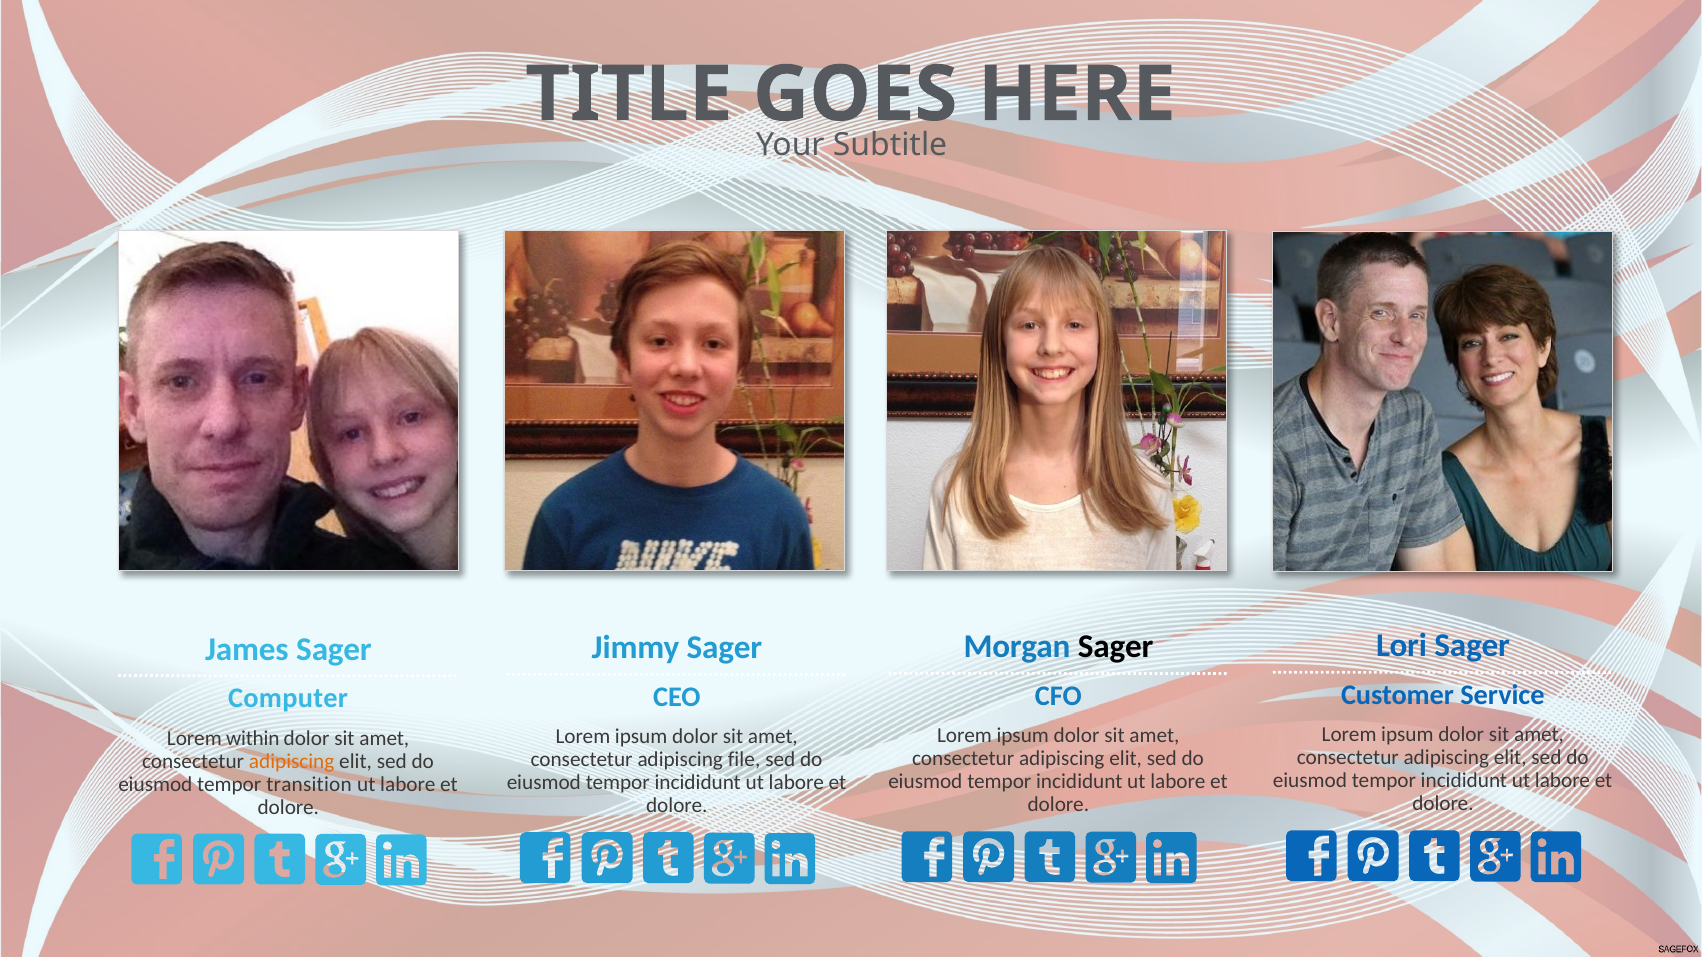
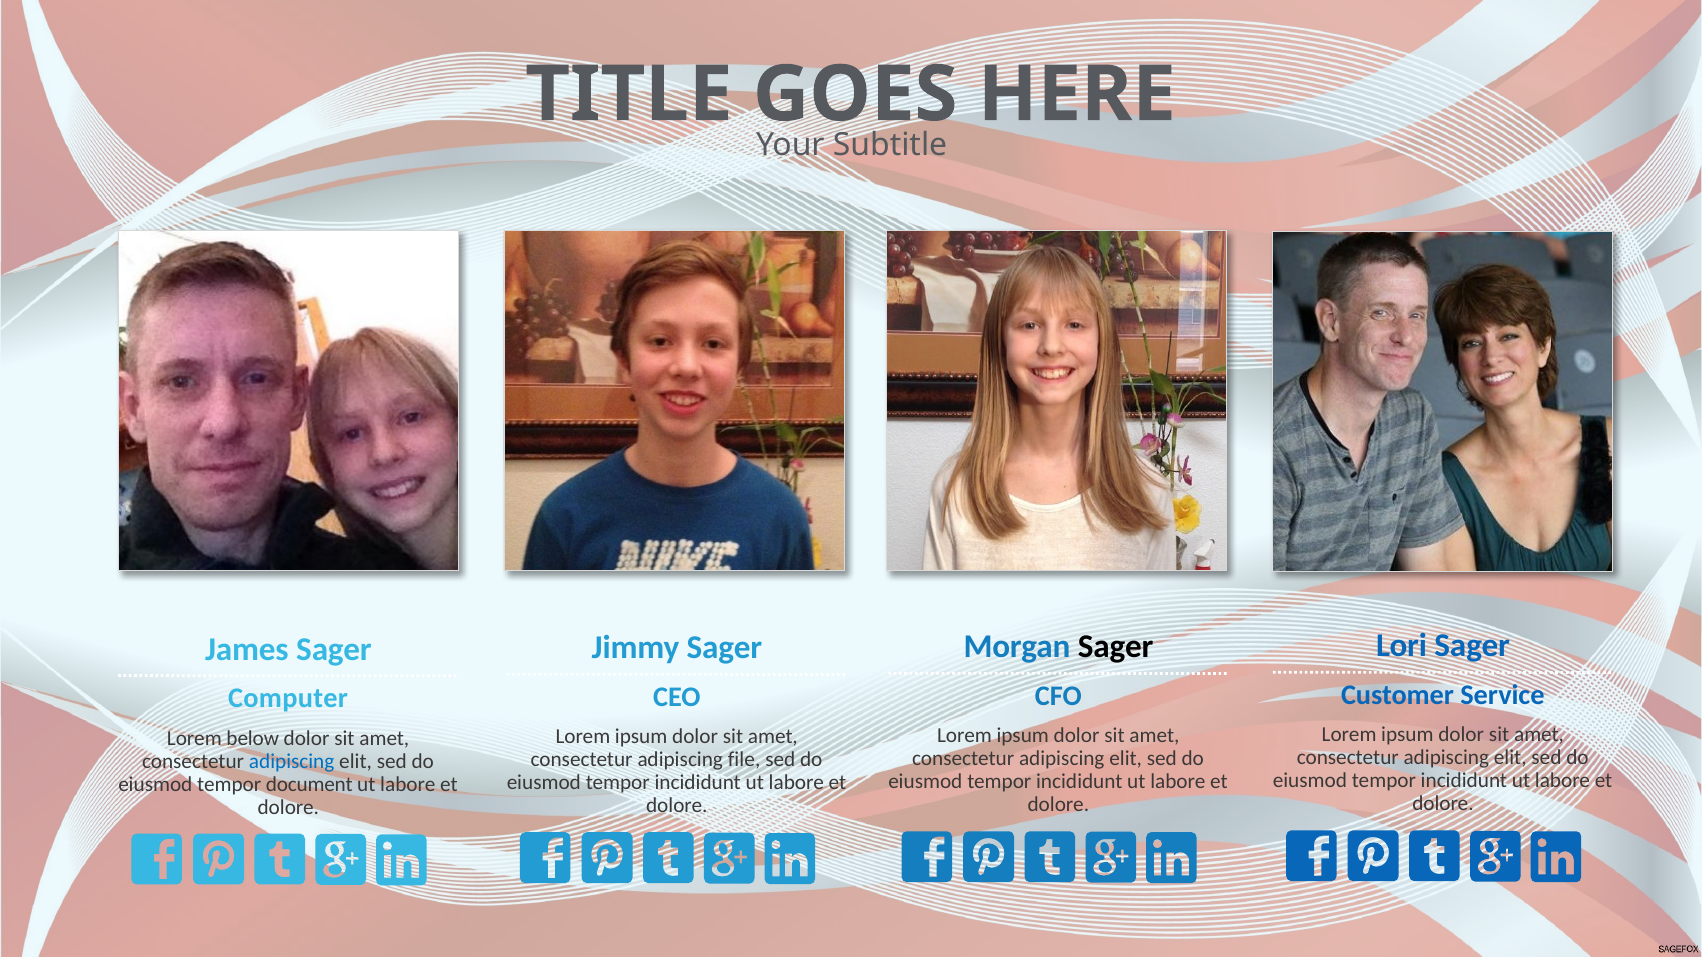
within: within -> below (253, 738)
adipiscing colour: orange -> blue (292, 761)
transition: transition -> document (309, 784)
